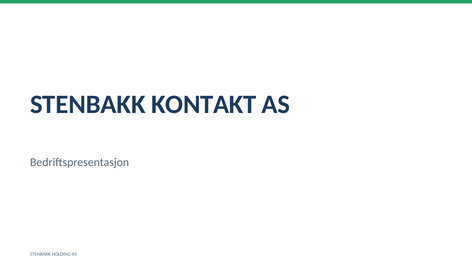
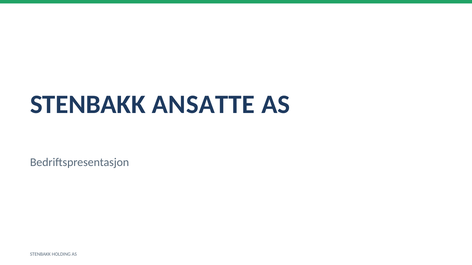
KONTAKT: KONTAKT -> ANSATTE (203, 105)
